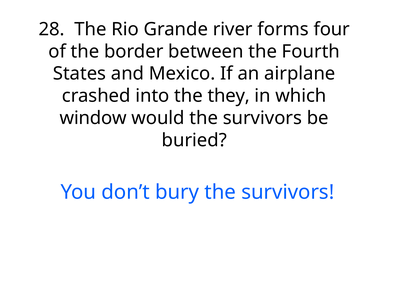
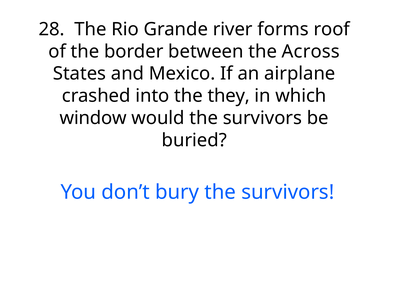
four: four -> roof (332, 29)
Fourth: Fourth -> Across (311, 51)
